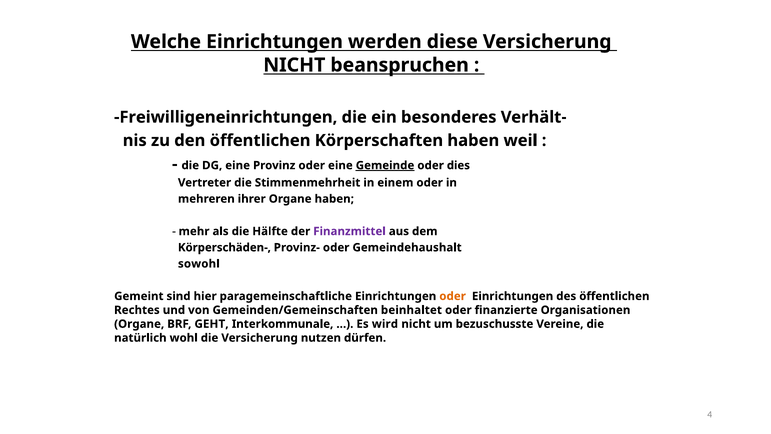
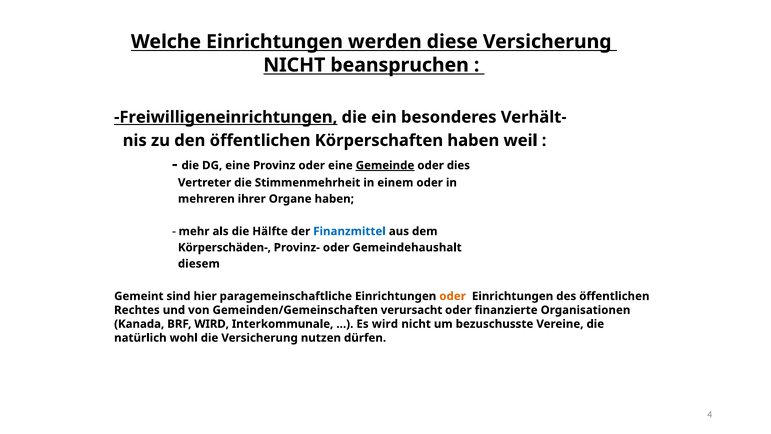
Freiwilligeneinrichtungen underline: none -> present (226, 117)
Finanzmittel colour: purple -> blue (349, 231)
sowohl: sowohl -> diesem (199, 264)
beinhaltet: beinhaltet -> verursacht (412, 310)
Organe: Organe -> Kanada (139, 324)
BRF GEHT: GEHT -> WIRD (212, 324)
